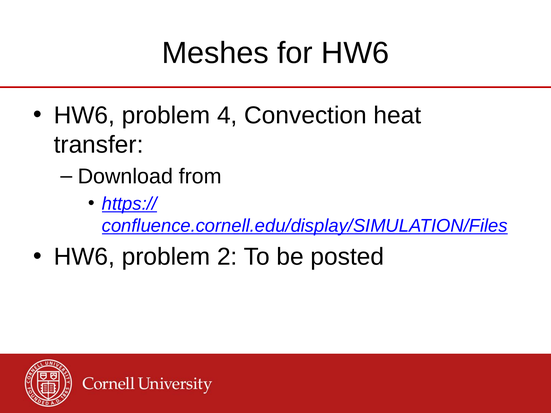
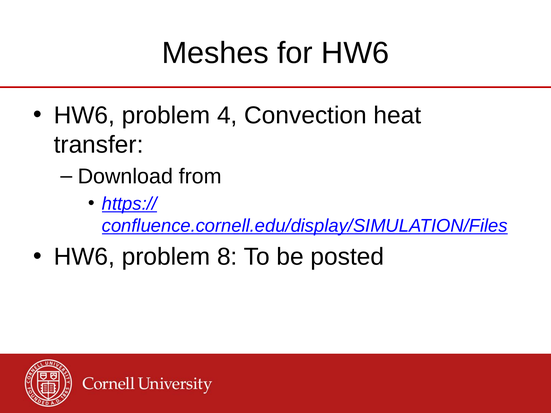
2: 2 -> 8 (227, 257)
